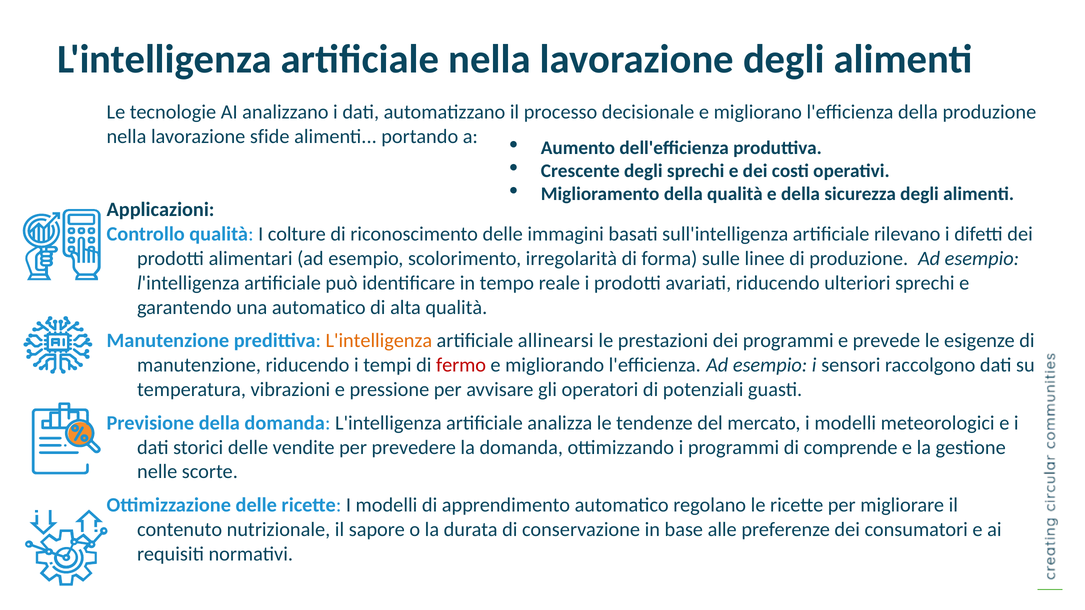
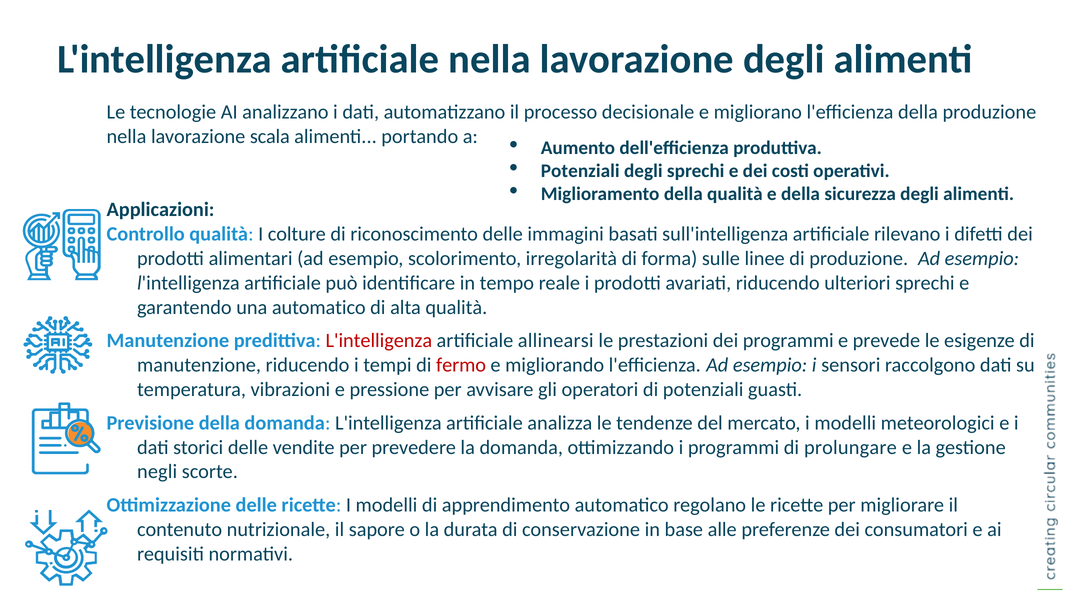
sfide: sfide -> scala (270, 137)
Crescente: Crescente -> Potenziali (580, 171)
L'intelligenza colour: orange -> red (379, 341)
comprende: comprende -> prolungare (850, 448)
nelle: nelle -> negli (157, 472)
